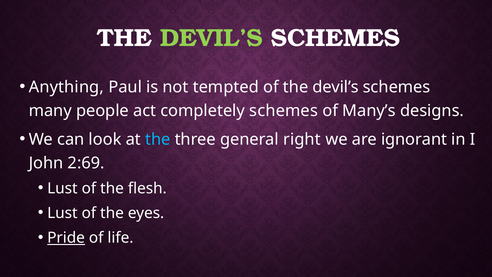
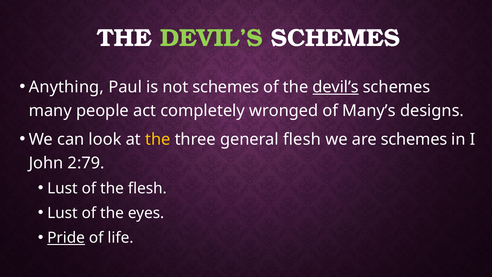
not tempted: tempted -> schemes (226, 87)
devil’s underline: none -> present (336, 87)
completely schemes: schemes -> wronged (284, 111)
the colour: light blue -> yellow (158, 139)
general right: right -> flesh (302, 139)
are ignorant: ignorant -> schemes (414, 139)
2:69: 2:69 -> 2:79 (86, 163)
